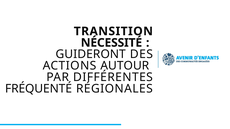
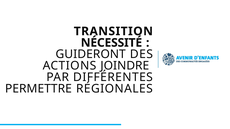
AUTOUR: AUTOUR -> JOINDRE (125, 66)
FRÉQUENTÉ: FRÉQUENTÉ -> PERMETTRE (38, 89)
